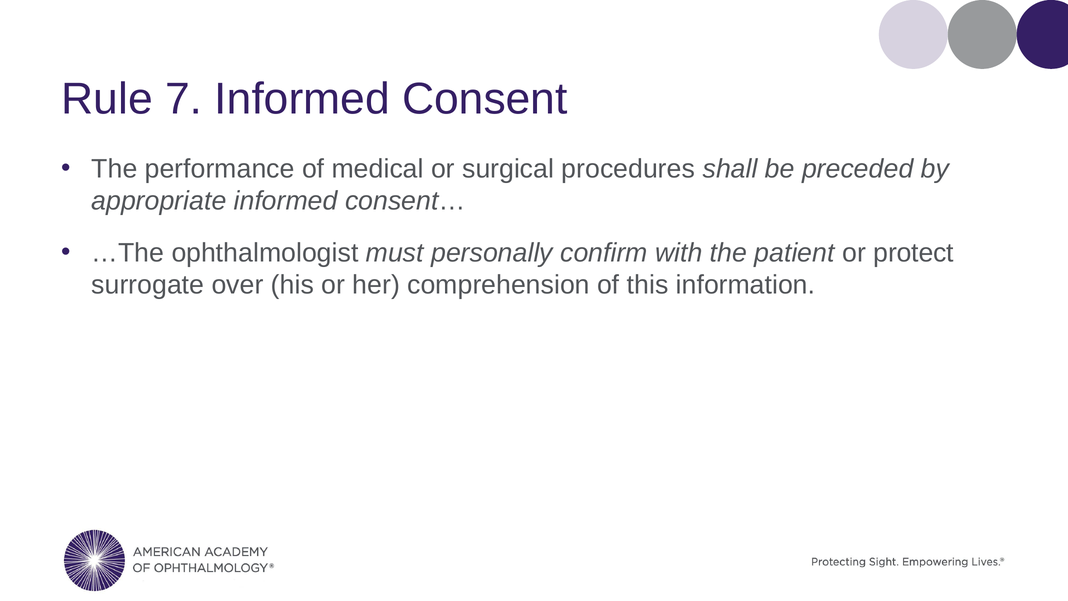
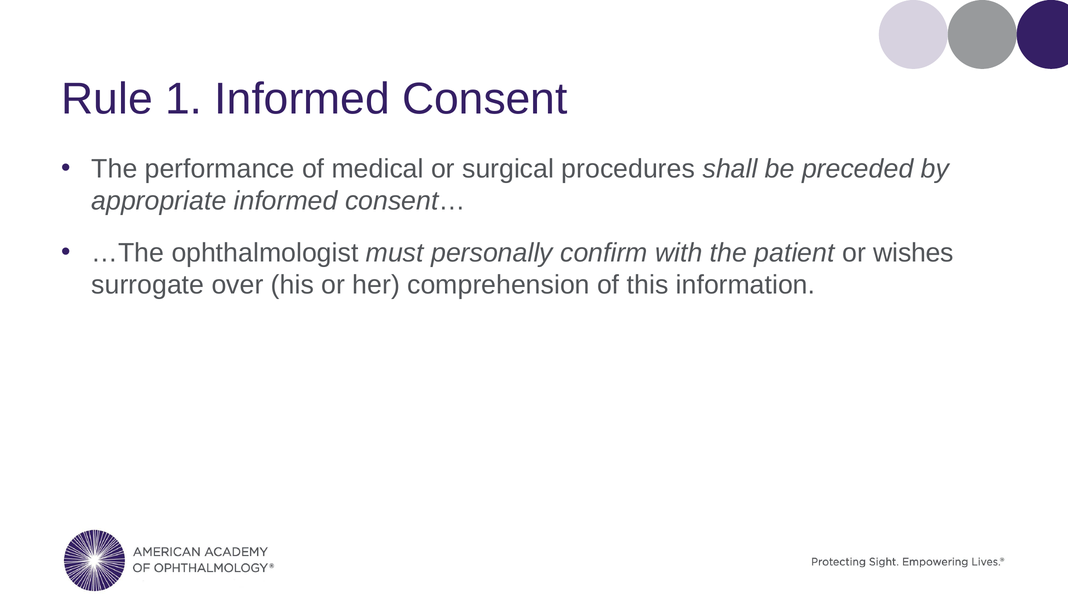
7: 7 -> 1 (184, 99)
protect: protect -> wishes (914, 253)
